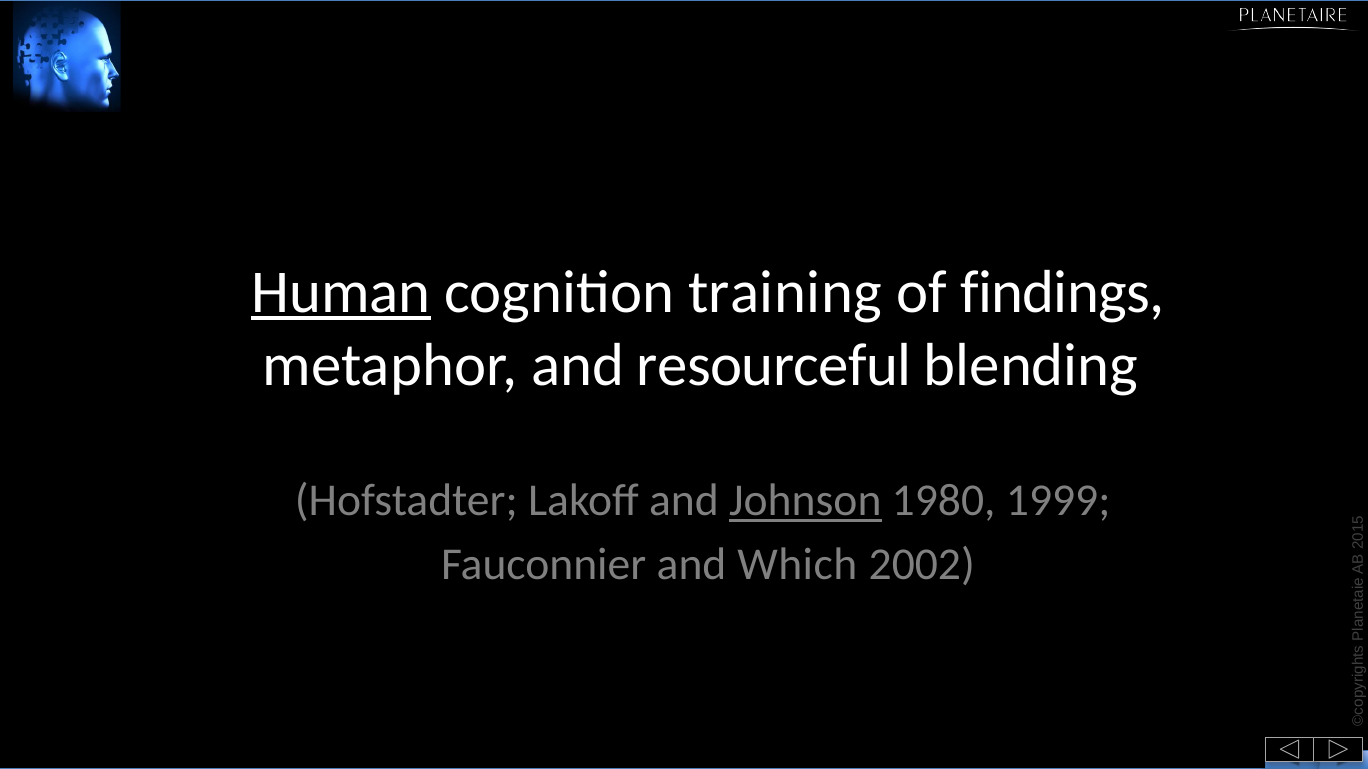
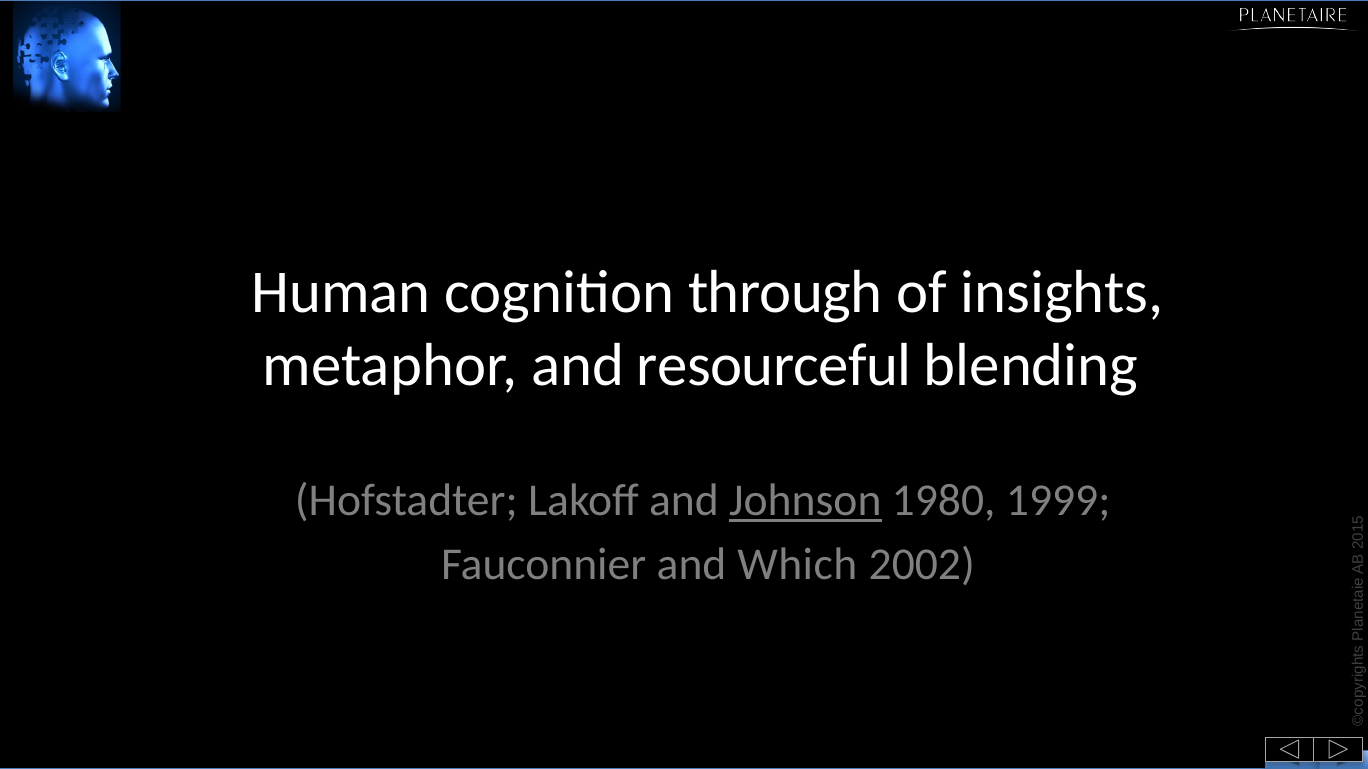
Human underline: present -> none (341, 292)
training: training -> through (785, 292)
findings: findings -> insights (1062, 292)
